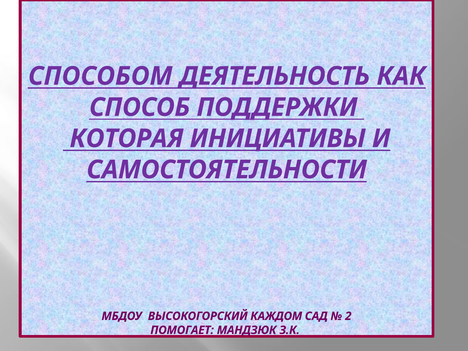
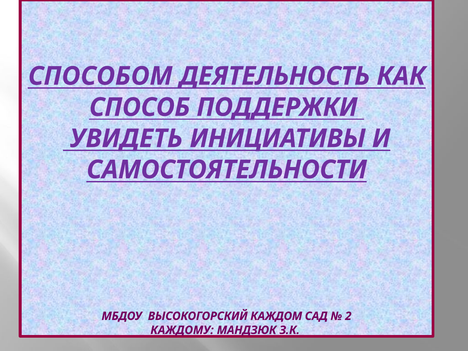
КОТОРАЯ: КОТОРАЯ -> УВИДЕТЬ (126, 139)
ПОМОГАЕТ: ПОМОГАЕТ -> КАЖДОМУ (182, 330)
